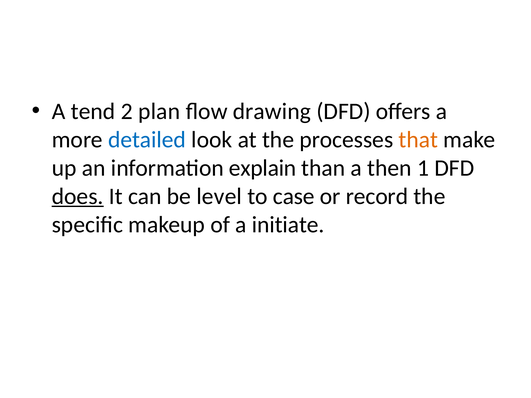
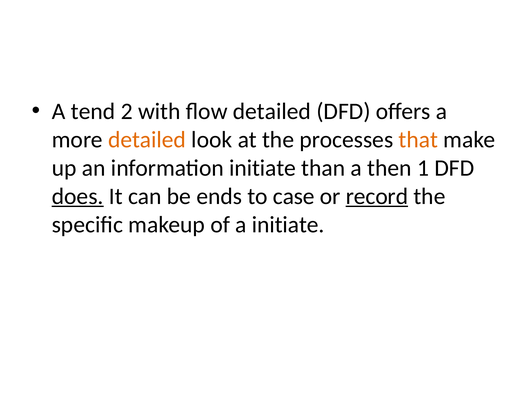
plan: plan -> with (159, 111)
flow drawing: drawing -> detailed (272, 111)
detailed colour: blue -> orange (147, 140)
information explain: explain -> initiate (263, 168)
level: level -> ends (219, 196)
record underline: none -> present (377, 196)
